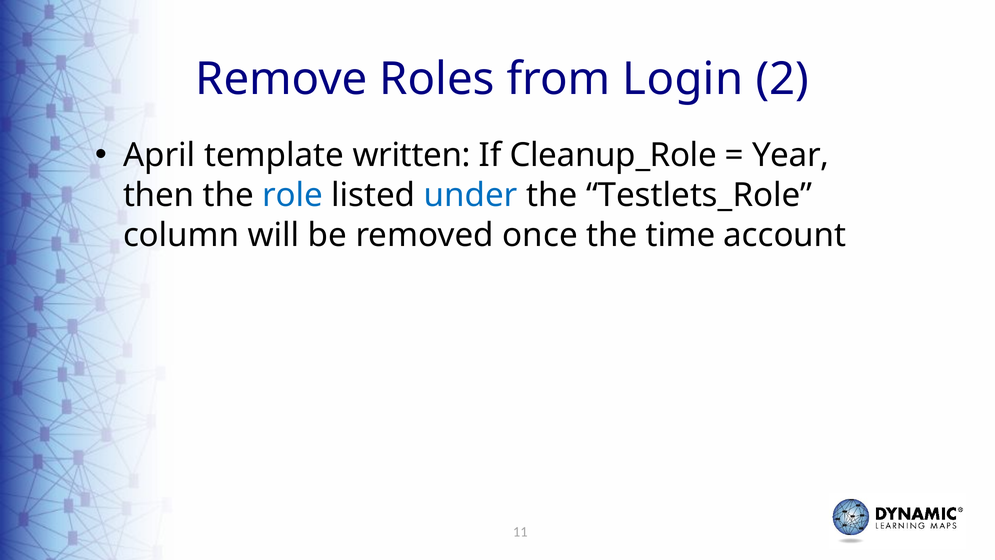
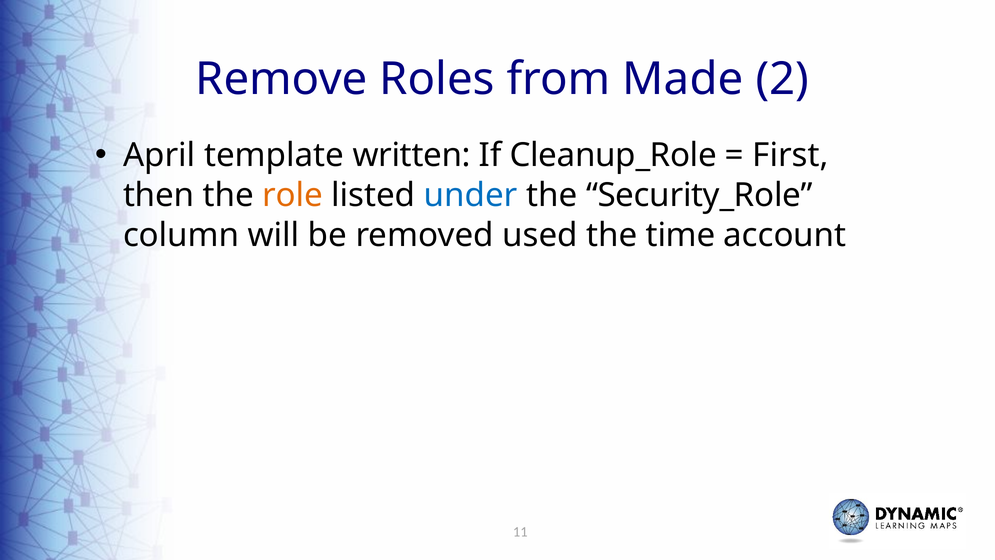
Login: Login -> Made (683, 79)
Year: Year -> First (791, 155)
role colour: blue -> orange (293, 195)
Testlets_Role: Testlets_Role -> Security_Role (699, 195)
once: once -> used (540, 235)
